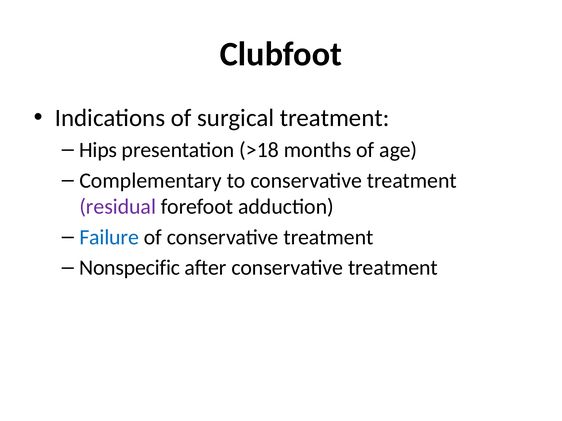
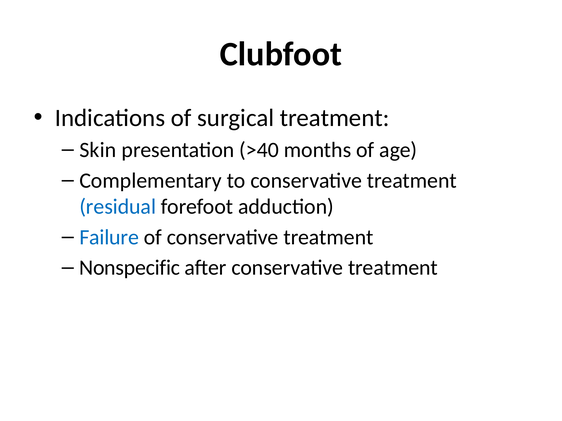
Hips: Hips -> Skin (98, 150)
>18: >18 -> >40 (259, 150)
residual colour: purple -> blue (118, 207)
